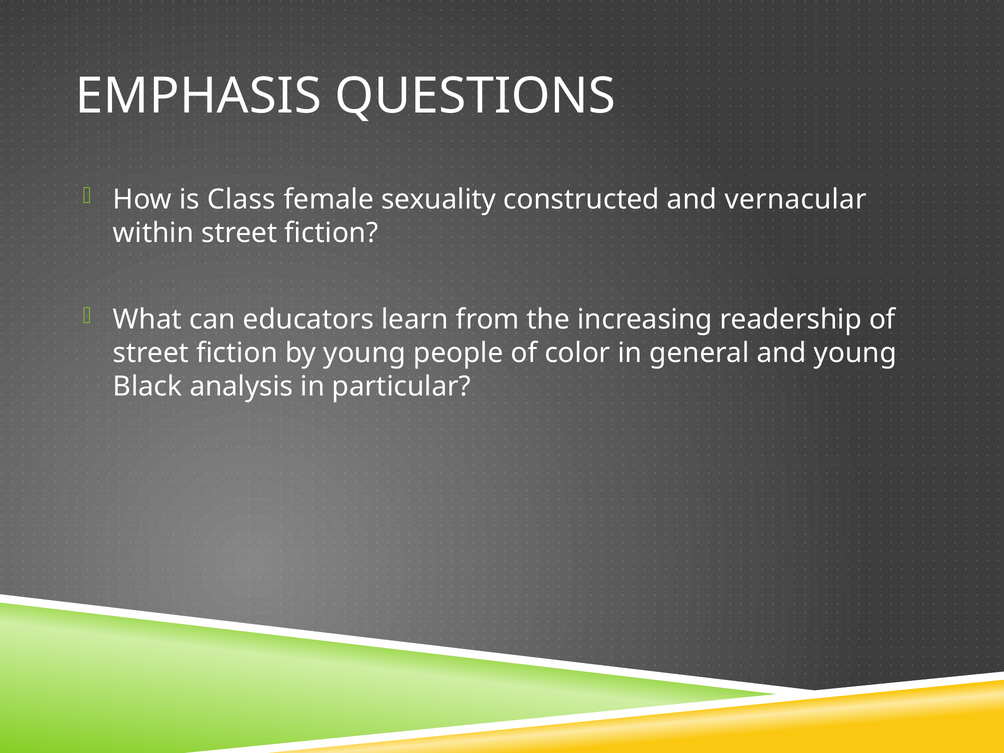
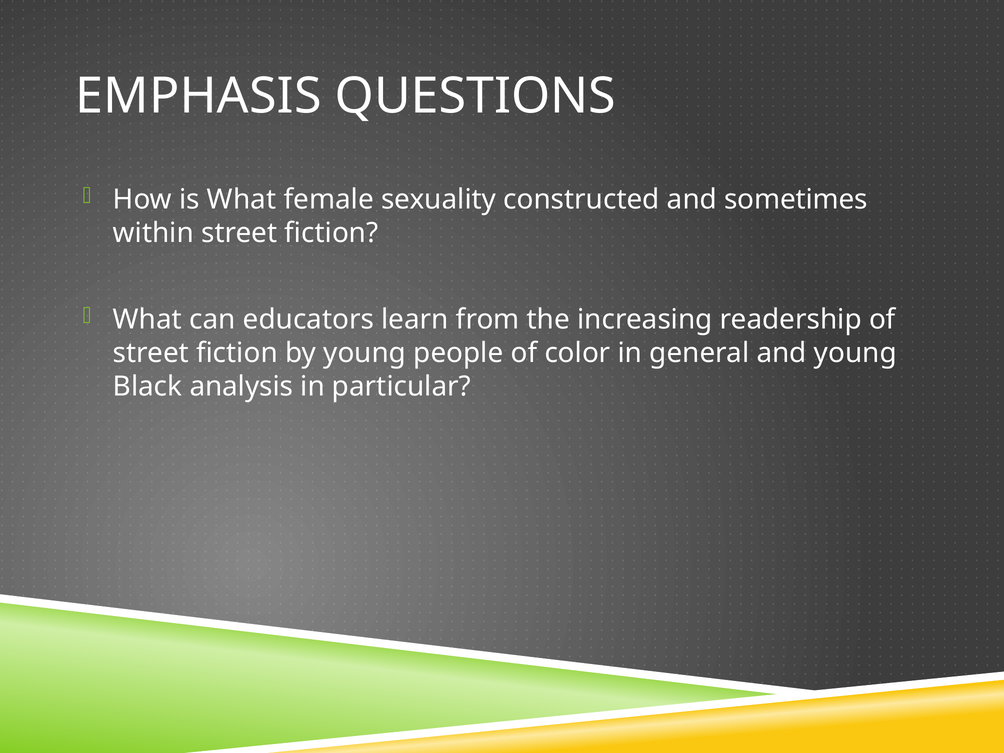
is Class: Class -> What (242, 199)
vernacular: vernacular -> sometimes (796, 199)
